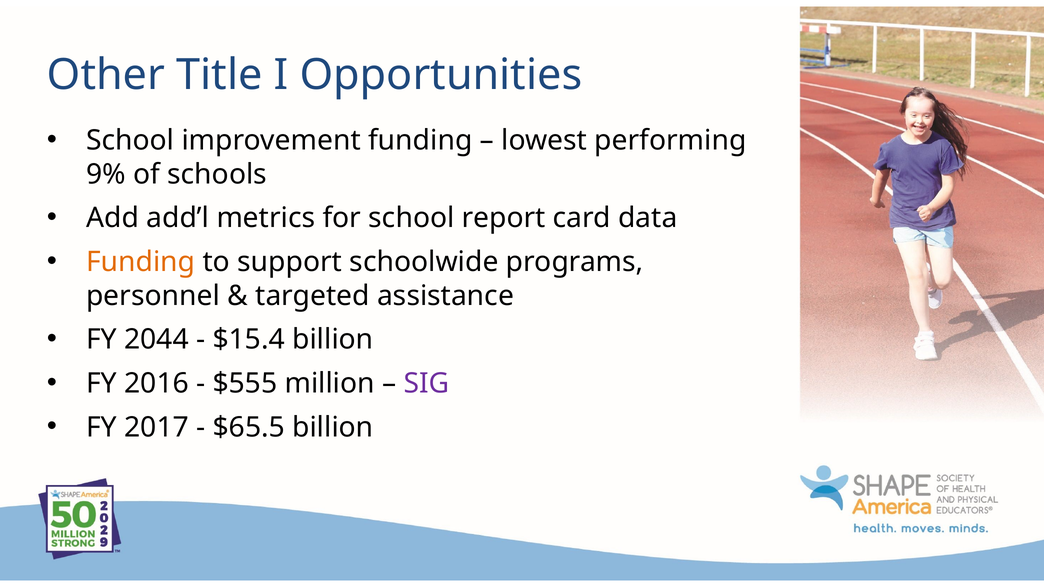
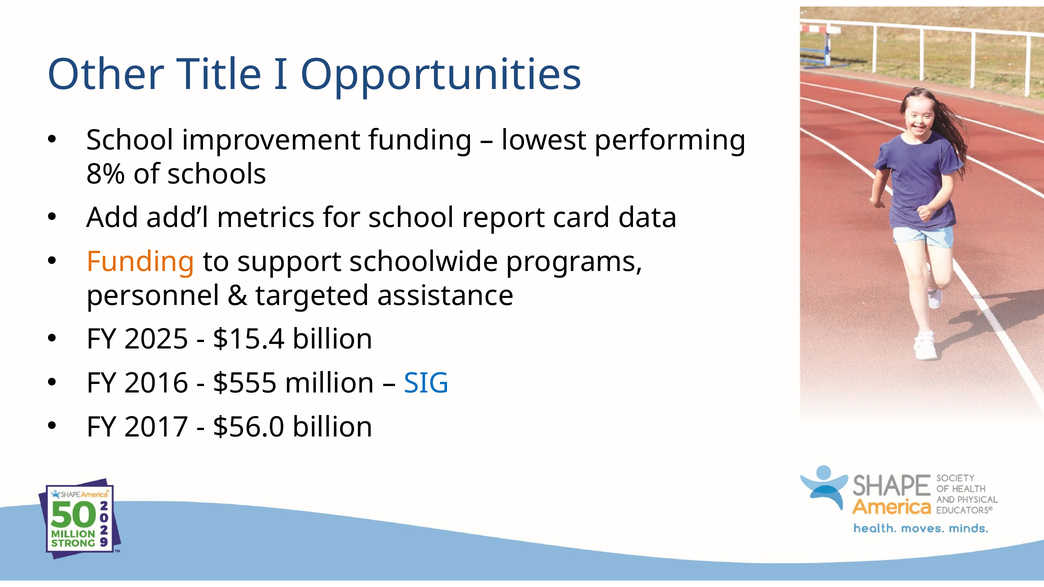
9%: 9% -> 8% (106, 174)
2044: 2044 -> 2025 (156, 340)
SIG colour: purple -> blue (427, 384)
$65.5: $65.5 -> $56.0 (249, 427)
